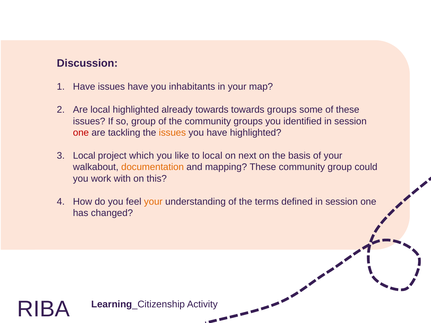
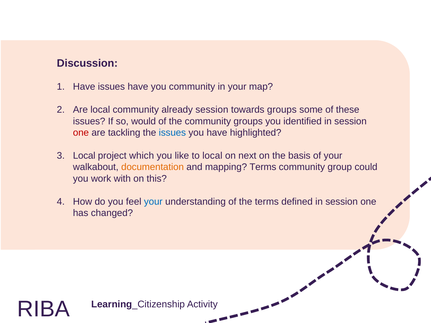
you inhabitants: inhabitants -> community (192, 87)
local highlighted: highlighted -> community (136, 110)
already towards: towards -> session (212, 110)
so group: group -> would (144, 121)
issues colour: orange -> blue (172, 133)
mapping These: These -> Terms (263, 167)
your colour: orange -> blue (153, 202)
